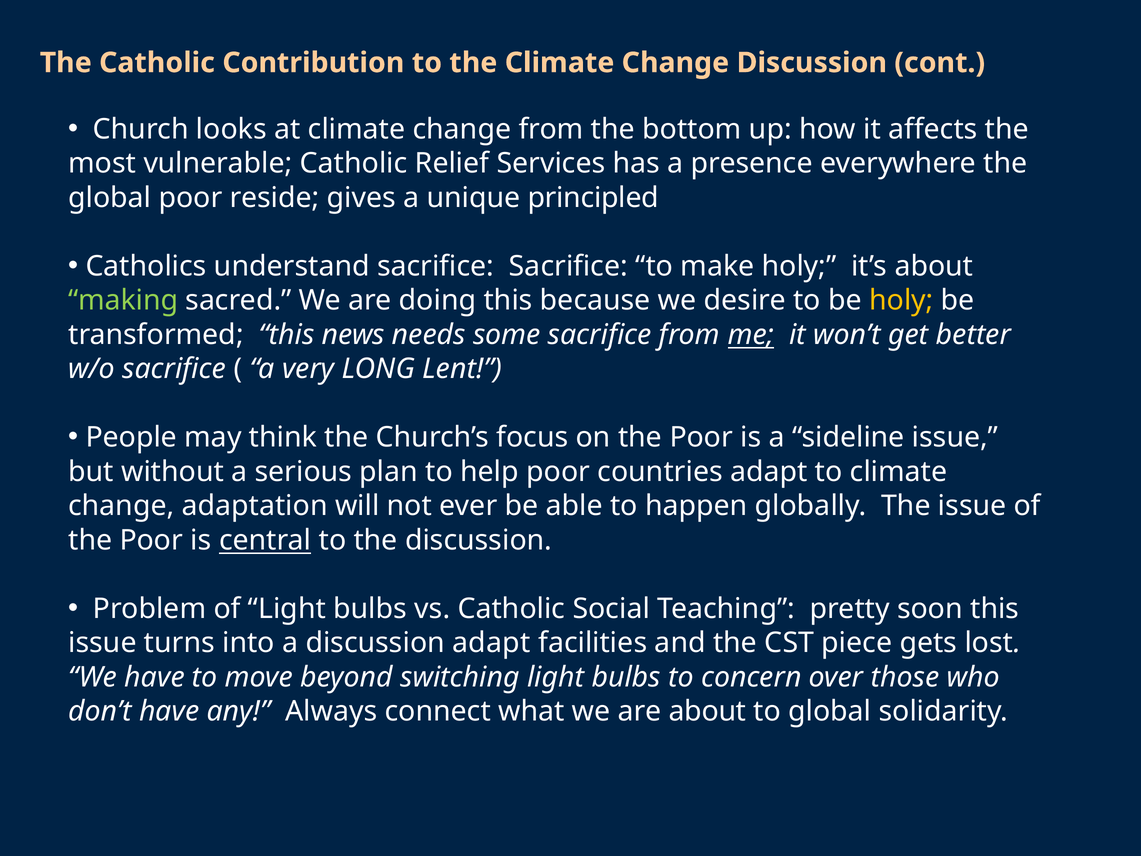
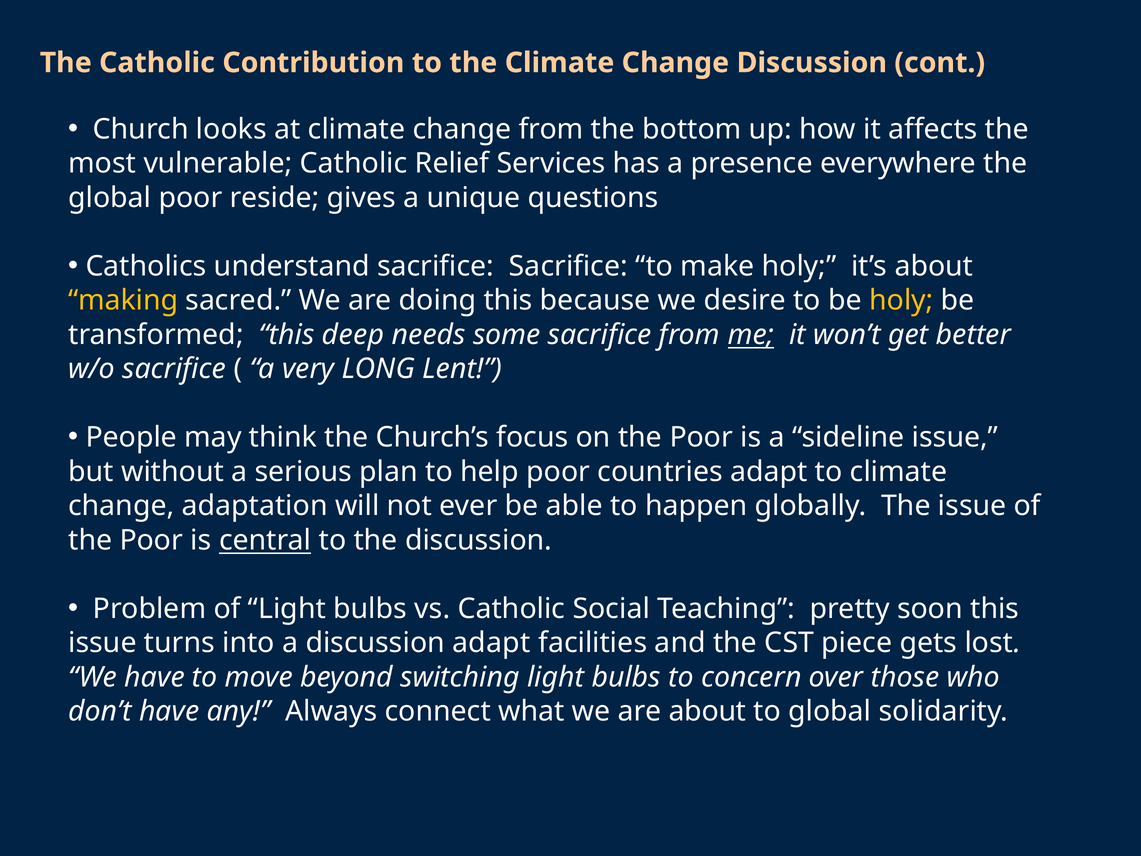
principled: principled -> questions (593, 198)
making colour: light green -> yellow (123, 300)
news: news -> deep (353, 335)
